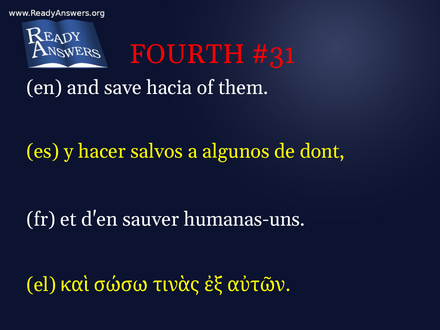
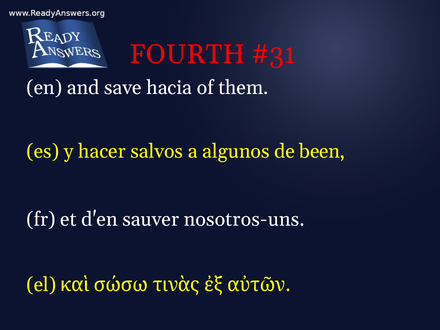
dont: dont -> been (322, 151)
humanas-uns: humanas-uns -> nosotros-uns (244, 219)
